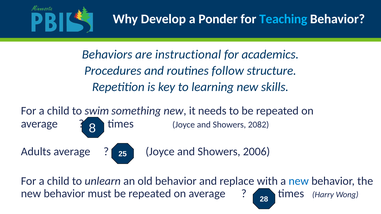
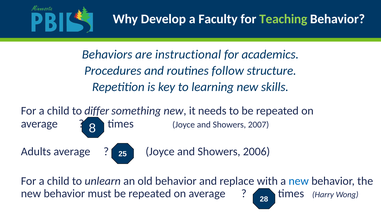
Ponder: Ponder -> Faculty (218, 19)
Teaching colour: light blue -> light green (283, 19)
swim: swim -> differ (97, 111)
2082: 2082 -> 2007 (259, 125)
